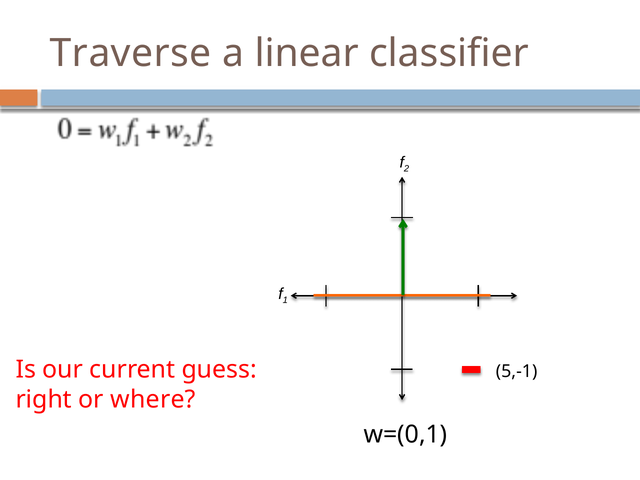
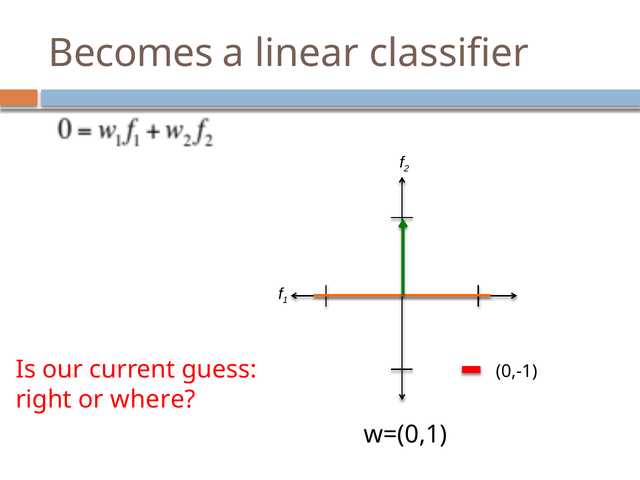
Traverse: Traverse -> Becomes (131, 53)
5,-1: 5,-1 -> 0,-1 (517, 371)
